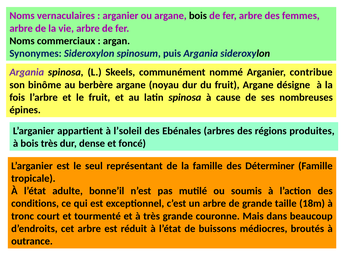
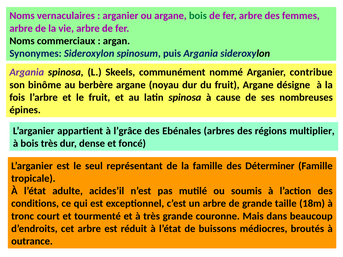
bois colour: black -> green (198, 16)
l’soleil: l’soleil -> l’grâce (128, 131)
produites: produites -> multiplier (312, 131)
bonne’il: bonne’il -> acides’il (107, 191)
